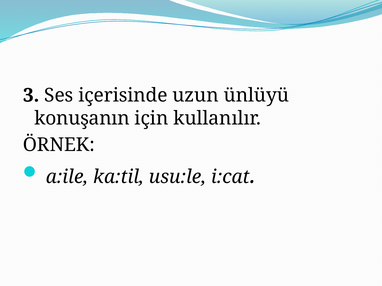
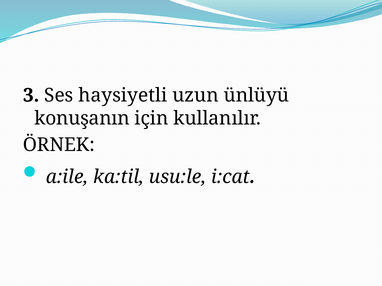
içerisinde: içerisinde -> haysiyetli (123, 96)
